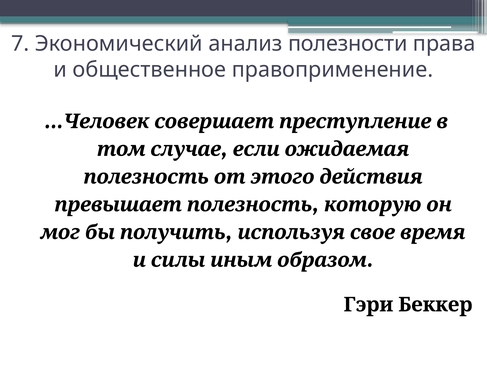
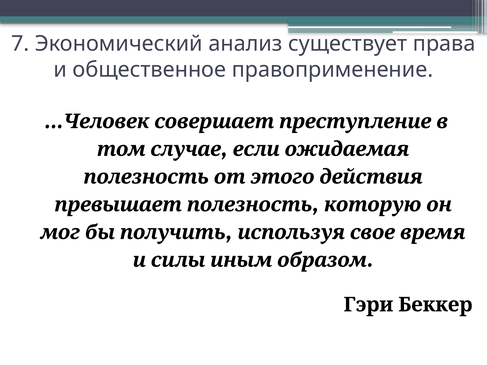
полезности: полезности -> существует (348, 44)
